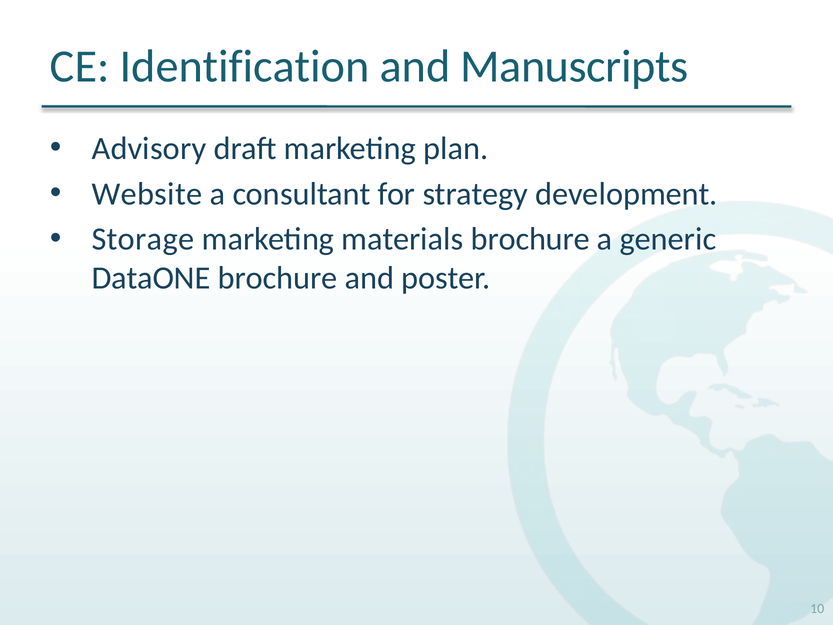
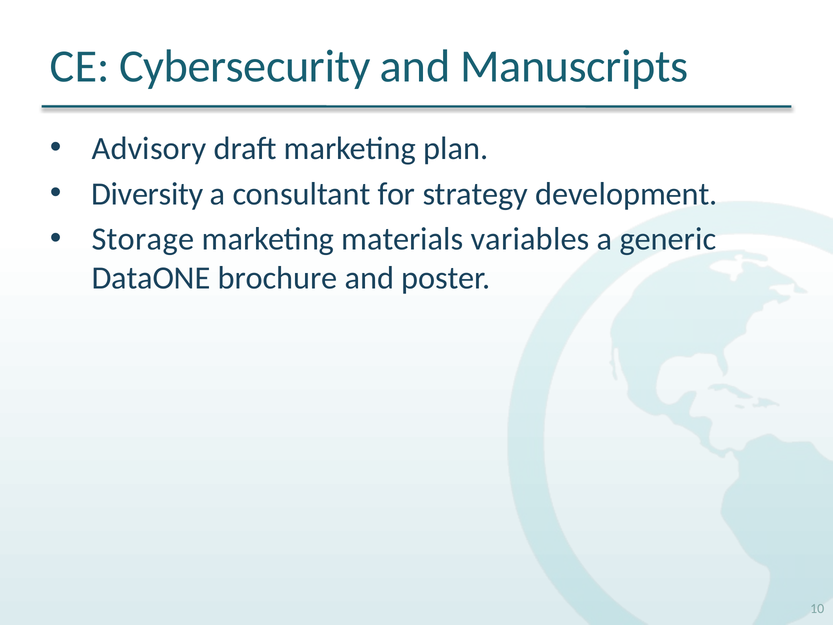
Identification: Identification -> Cybersecurity (245, 67)
Website: Website -> Diversity (147, 194)
materials brochure: brochure -> variables (530, 239)
